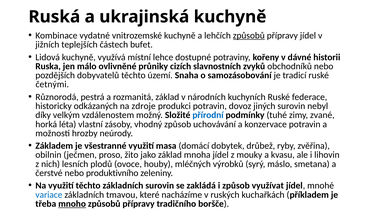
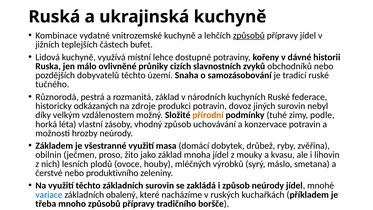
četnými: četnými -> tučného (52, 84)
přírodní colour: blue -> orange (208, 115)
zvané: zvané -> podle (322, 115)
způsob využívat: využívat -> neúrody (268, 185)
tmavou: tmavou -> obalený (122, 195)
mnoho underline: present -> none (72, 204)
